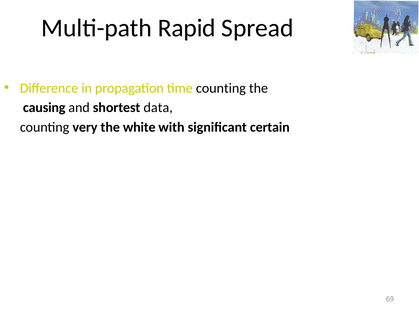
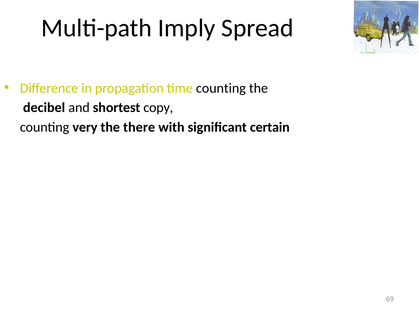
Rapid: Rapid -> Imply (187, 28)
causing: causing -> decibel (44, 108)
data: data -> copy (158, 108)
white: white -> there (139, 127)
